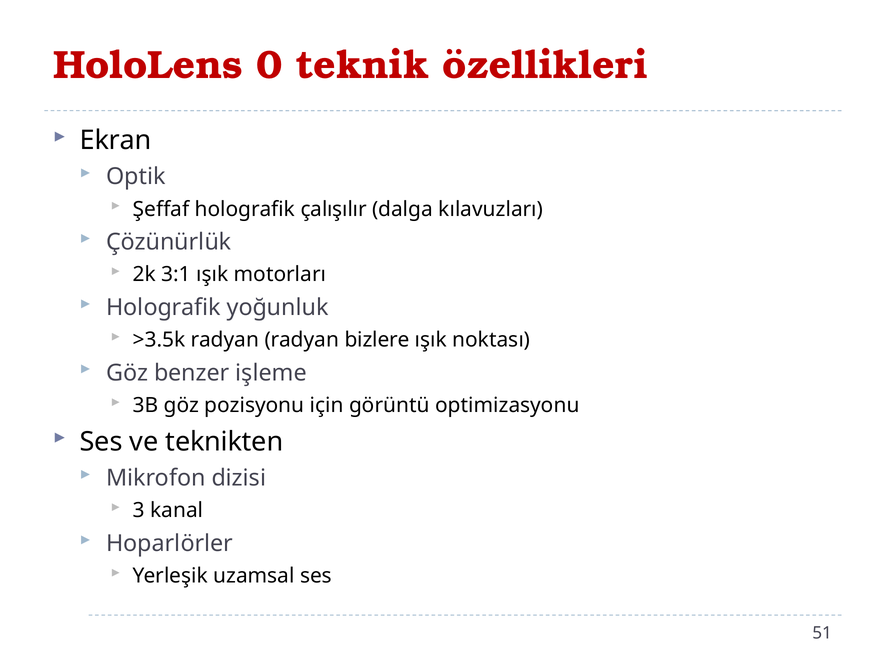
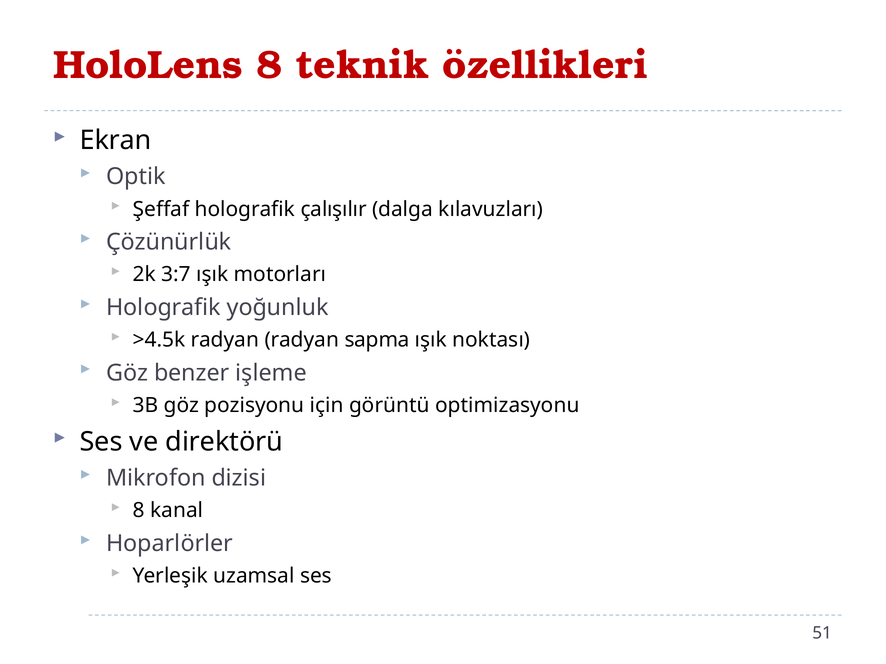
HoloLens 0: 0 -> 8 (269, 65)
3:1: 3:1 -> 3:7 (176, 275)
>3.5k: >3.5k -> >4.5k (159, 340)
bizlere: bizlere -> sapma (377, 340)
teknikten: teknikten -> direktörü (224, 442)
3: 3 -> 8 (139, 511)
